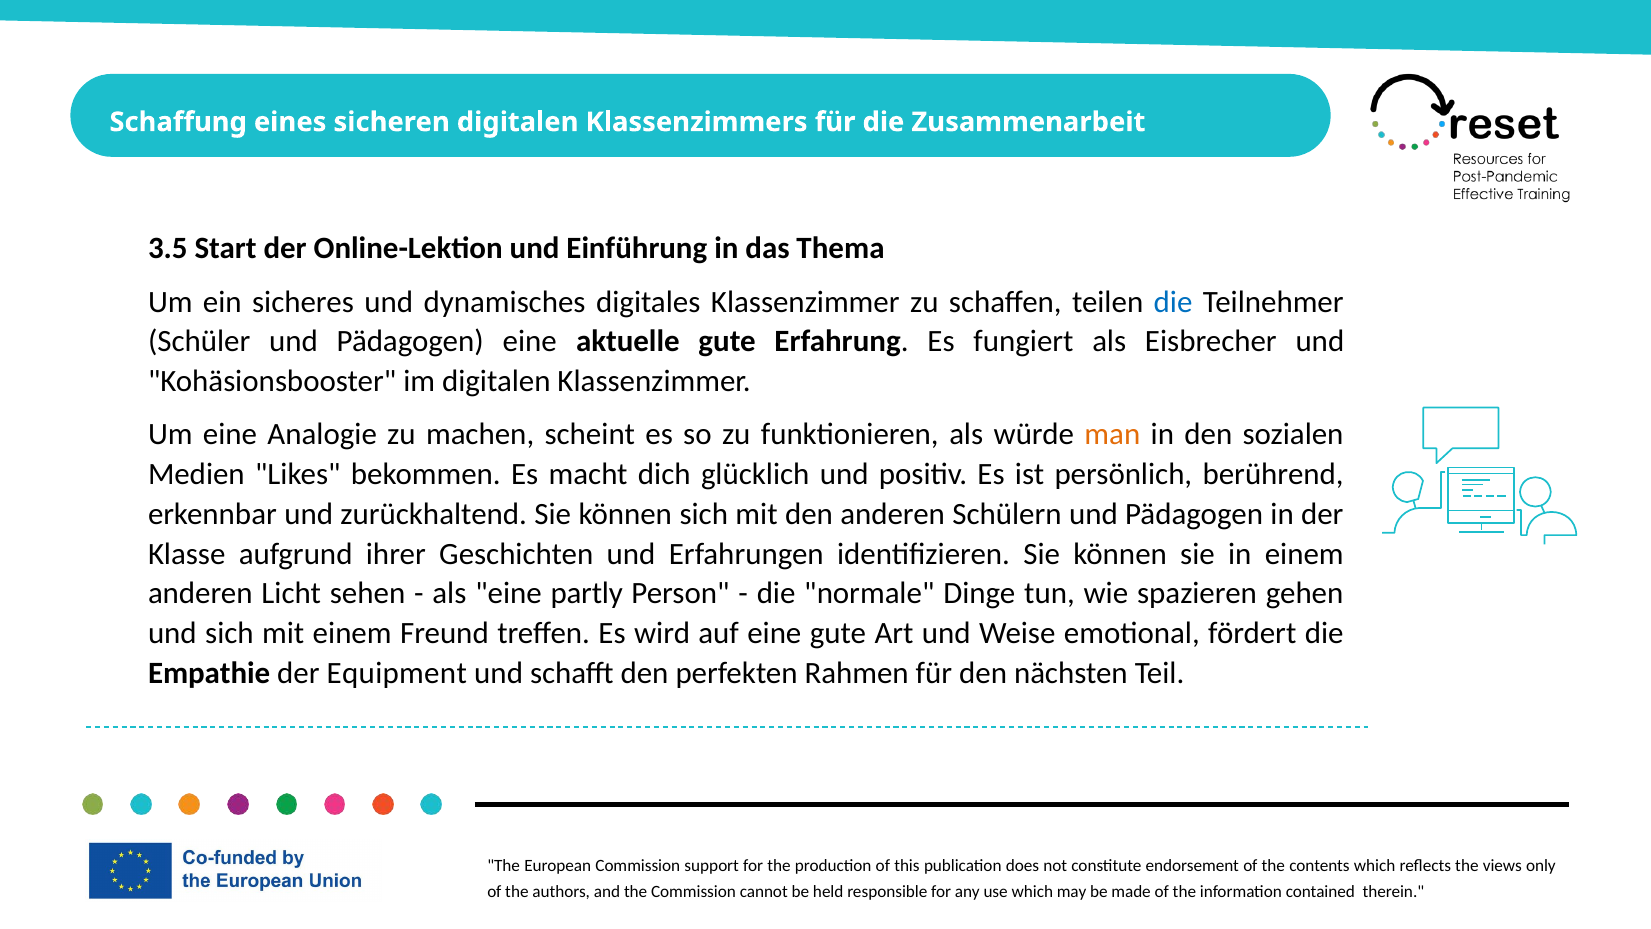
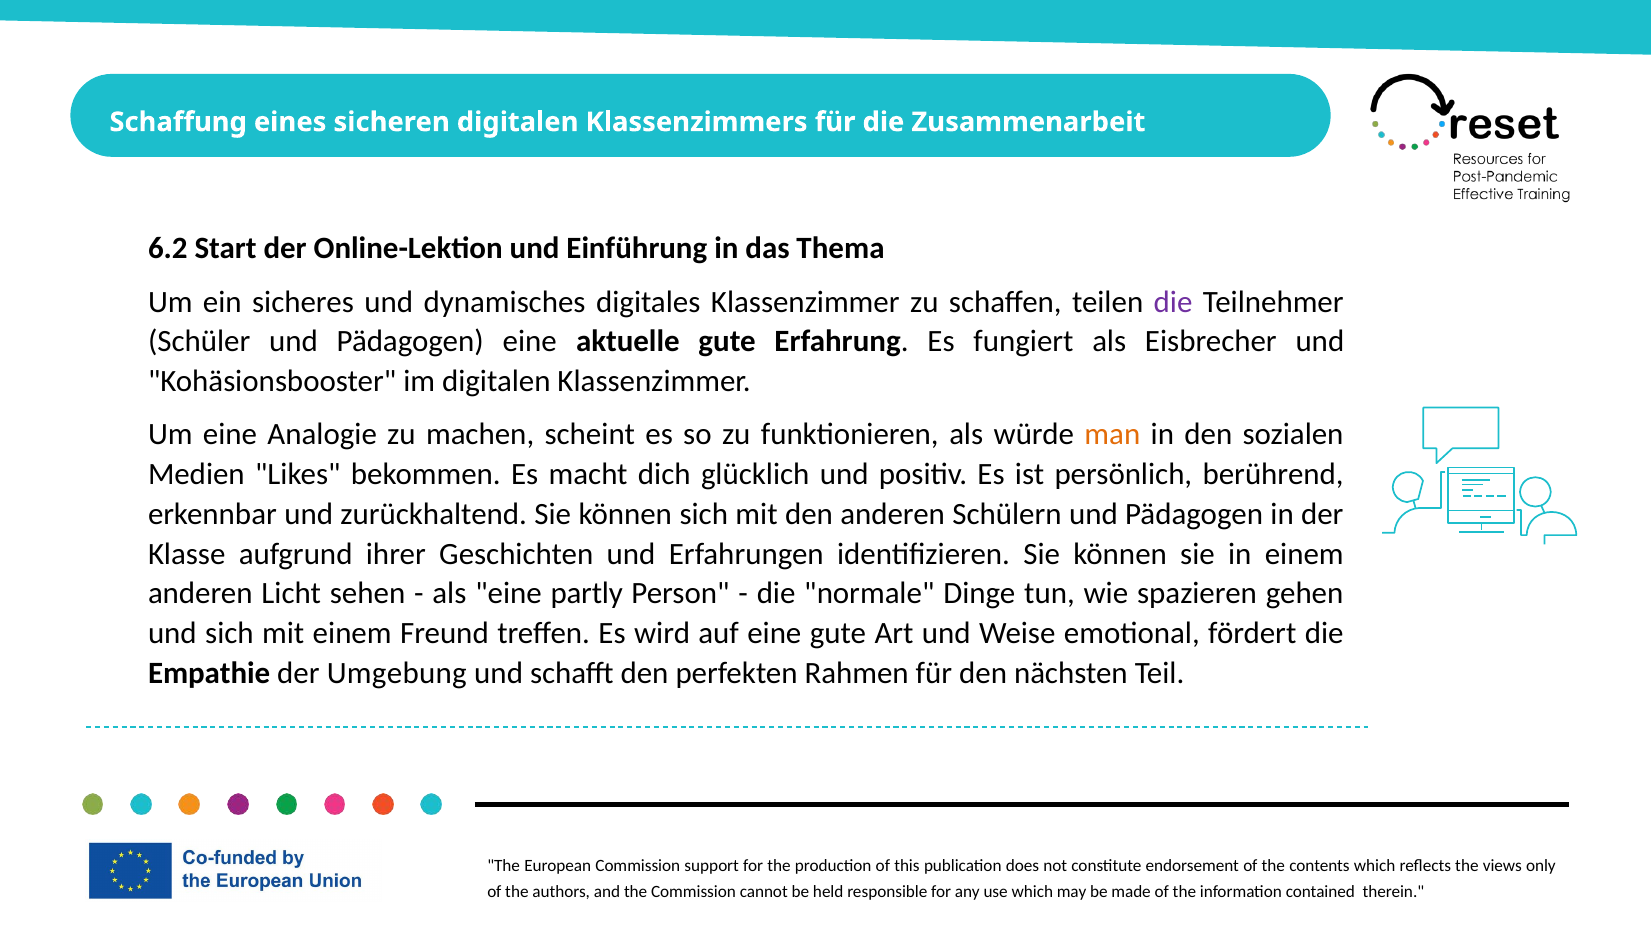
3.5: 3.5 -> 6.2 (168, 248)
die colour: blue -> purple (1173, 302)
Equipment: Equipment -> Umgebung (397, 673)
